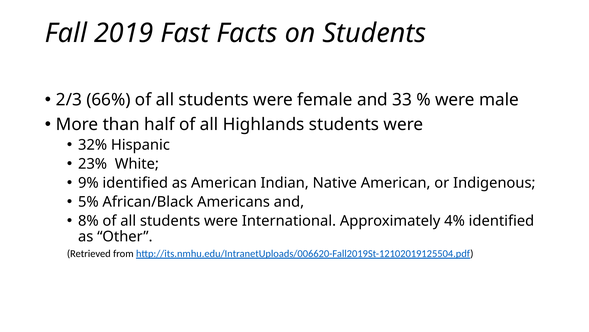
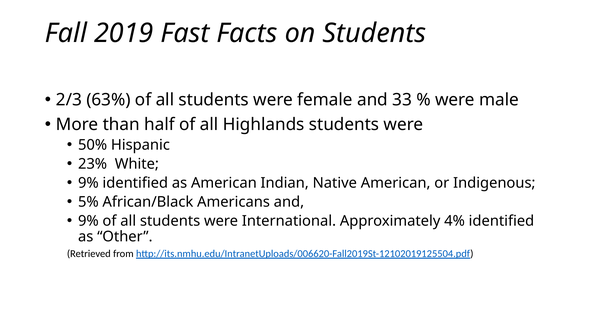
66%: 66% -> 63% (108, 100)
32%: 32% -> 50% (93, 145)
8%: 8% -> 9% (88, 220)
